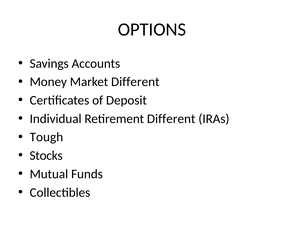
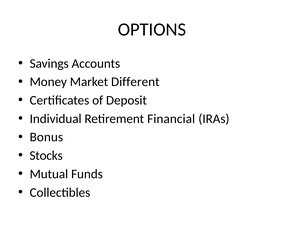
Retirement Different: Different -> Financial (171, 119)
Tough: Tough -> Bonus (46, 137)
